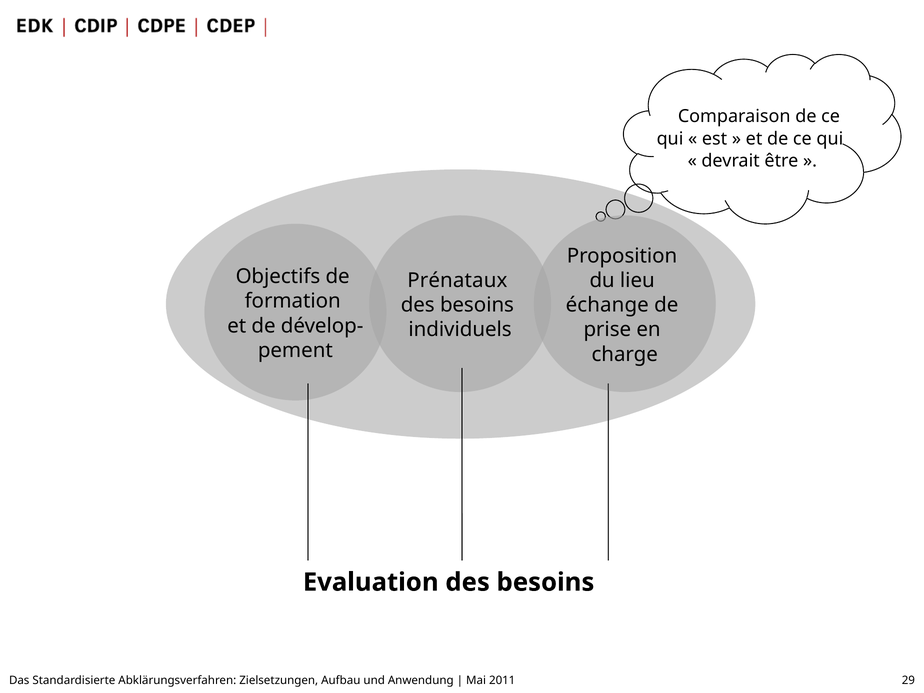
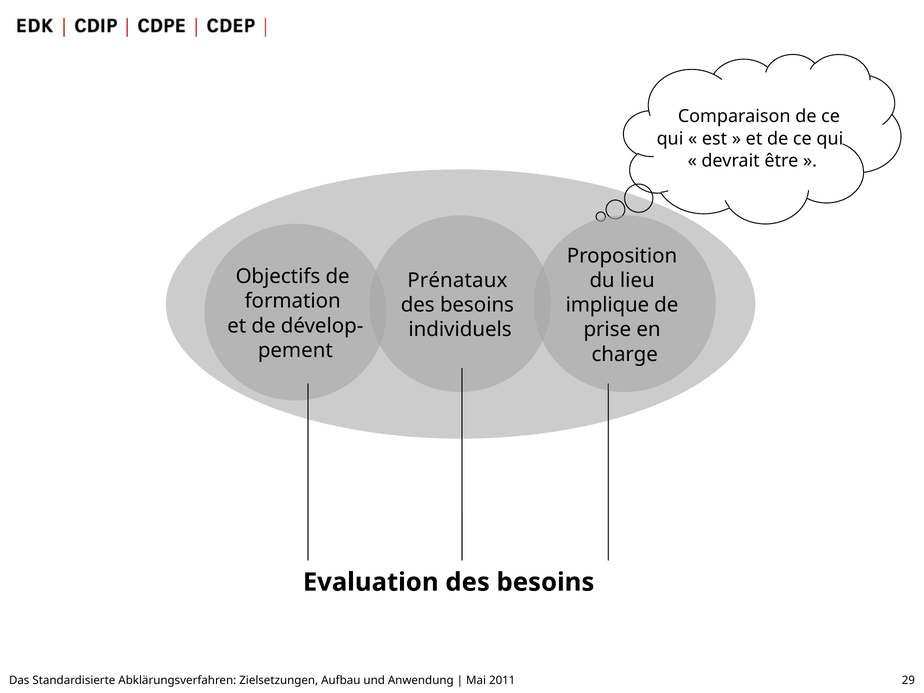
échange: échange -> implique (607, 305)
